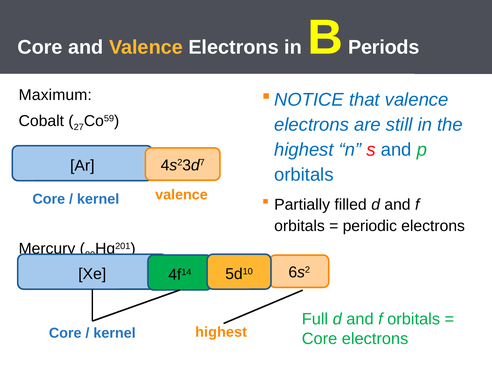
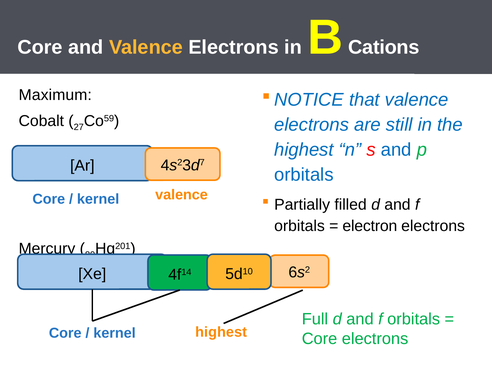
Periods: Periods -> Cations (384, 47)
periodic: periodic -> electron (370, 226)
